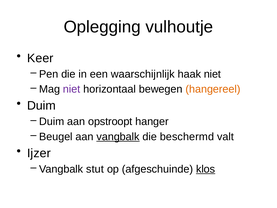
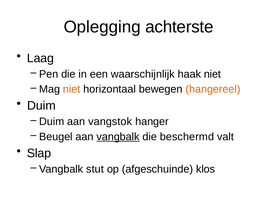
vulhoutje: vulhoutje -> achterste (179, 27)
Keer: Keer -> Laag (40, 58)
niet colour: purple -> orange (72, 89)
opstroopt: opstroopt -> vangstok (110, 121)
Ijzer: Ijzer -> Slap (39, 153)
klos underline: present -> none (206, 169)
